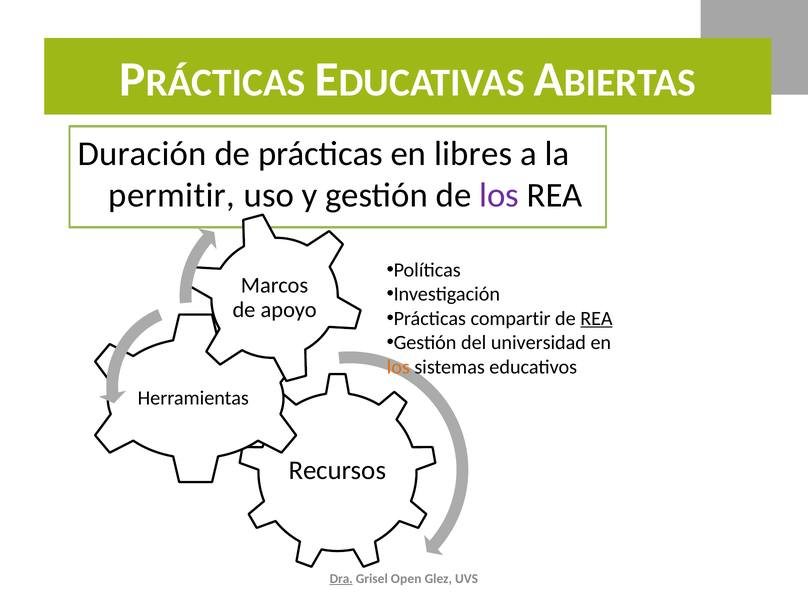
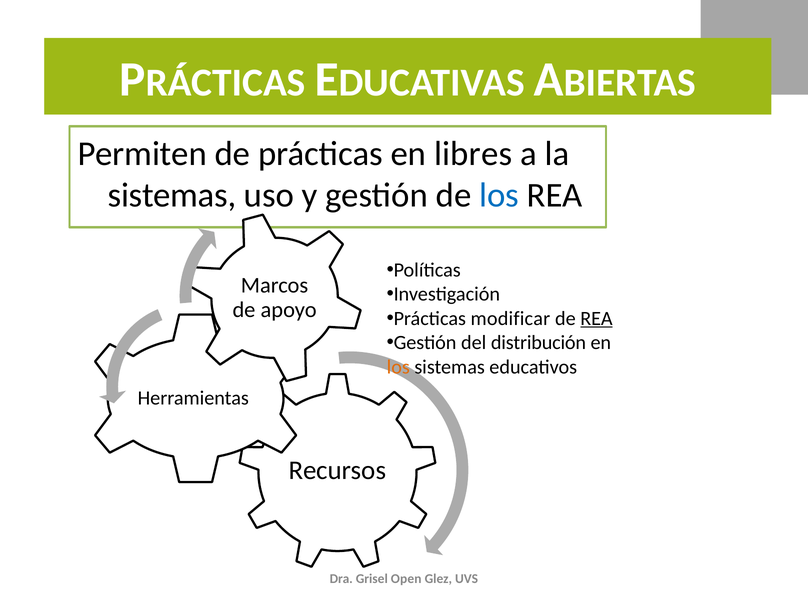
Duración: Duración -> Permiten (142, 154)
permitir: permitir -> sistemas (172, 195)
los colour: purple -> blue (499, 195)
compartir: compartir -> modificar (510, 318)
universidad: universidad -> distribución (538, 343)
Dra underline: present -> none (341, 579)
